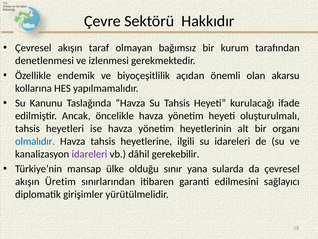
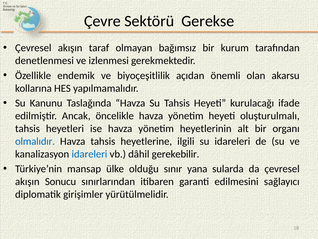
Hakkıdır: Hakkıdır -> Gerekse (208, 21)
idareleri colour: purple -> blue (89, 154)
Üretim: Üretim -> Sonucu (61, 181)
